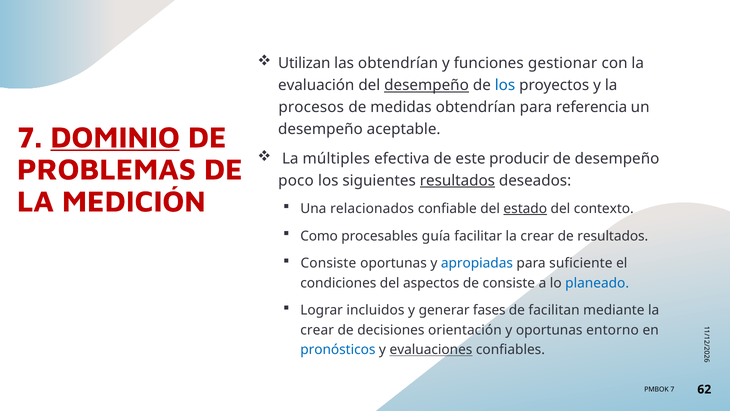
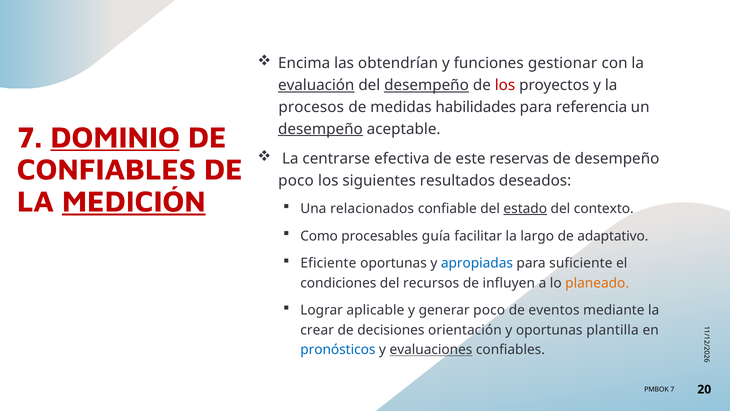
Utilizan: Utilizan -> Encima (304, 63)
evaluación underline: none -> present (316, 85)
los colour: blue -> red (505, 85)
medidas obtendrían: obtendrían -> habilidades (476, 107)
desempeño underline: none -> present (320, 129)
múltiples: múltiples -> centrarse (336, 159)
producir: producir -> reservas (519, 159)
PROBLEMAS: PROBLEMAS -> CONFIABLES (106, 169)
resultados underline: present -> none (457, 180)
MEDICIÓN underline: none -> present (134, 202)
facilitar la crear: crear -> largo (537, 236)
de resultados: resultados -> adaptativo (613, 236)
Consiste: Consiste -> Eficiente (328, 263)
aspectos: aspectos -> recursos (431, 283)
de consiste: consiste -> influyen (509, 283)
planeado colour: blue -> orange (597, 283)
incluidos: incluidos -> aplicable (375, 310)
generar fases: fases -> poco (489, 310)
facilitan: facilitan -> eventos (554, 310)
entorno: entorno -> plantilla (613, 330)
62: 62 -> 20 (704, 389)
